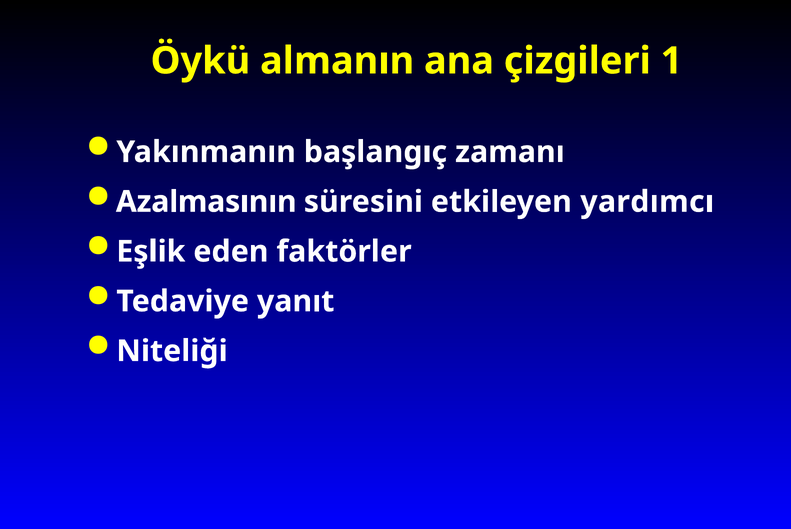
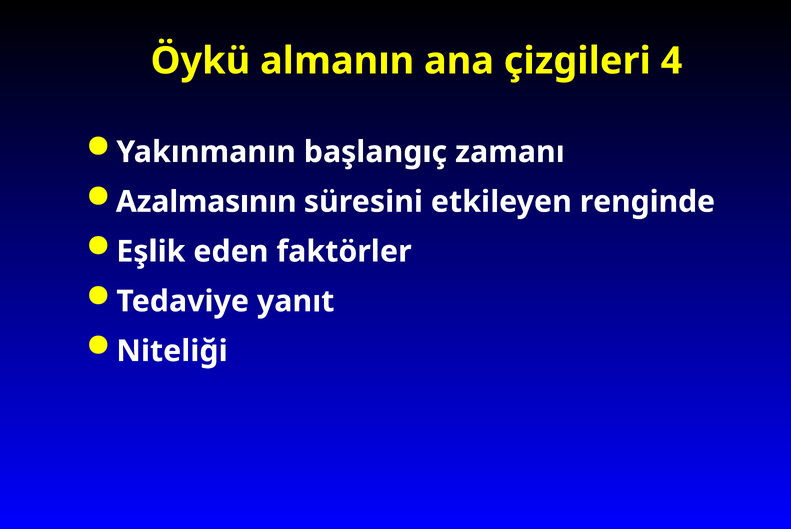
1: 1 -> 4 (671, 61)
yardımcı: yardımcı -> renginde (647, 202)
